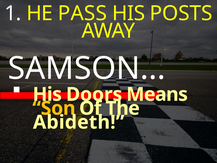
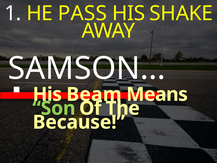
POSTS: POSTS -> SHAKE (181, 13)
Doors: Doors -> Beam (94, 94)
Son colour: yellow -> light green (54, 108)
Abideth: Abideth -> Because (79, 122)
